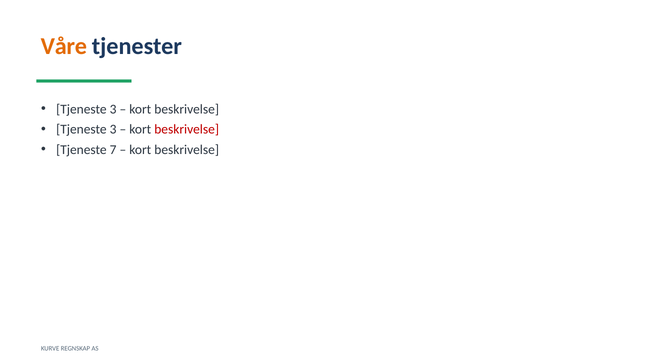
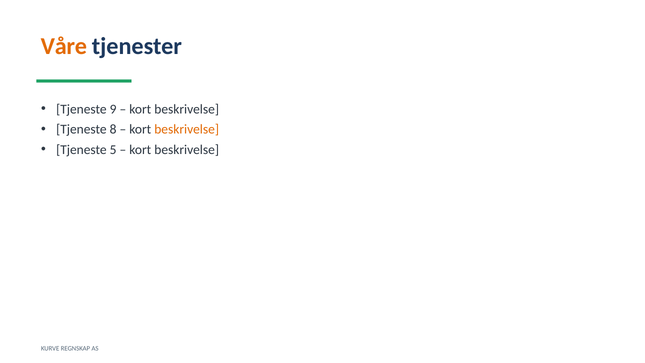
3: 3 -> 9 (113, 109)
3: 3 -> 8 (113, 129)
beskrivelse colour: red -> orange (187, 129)
7: 7 -> 5 (113, 150)
